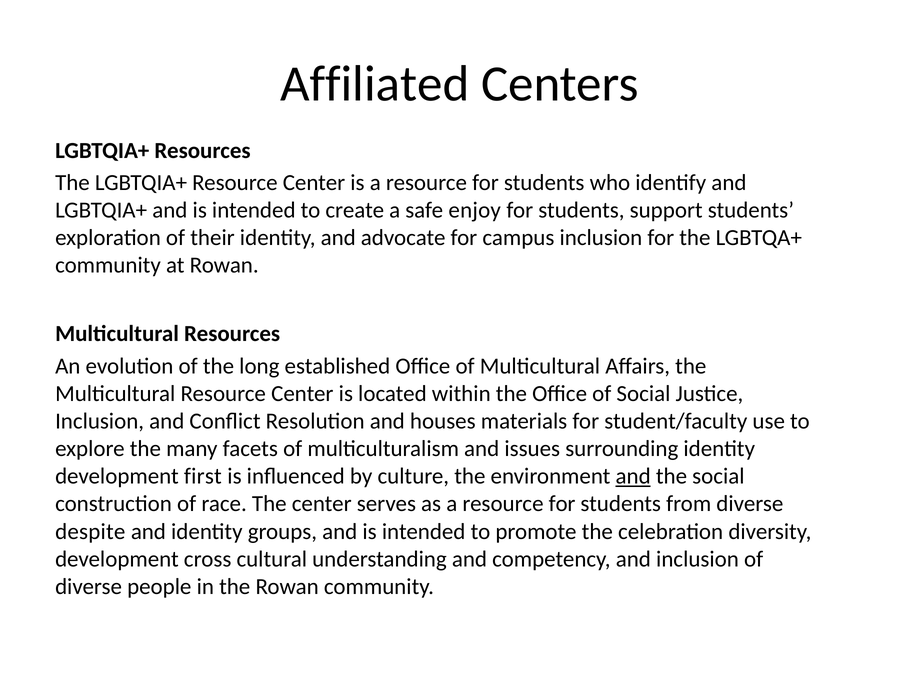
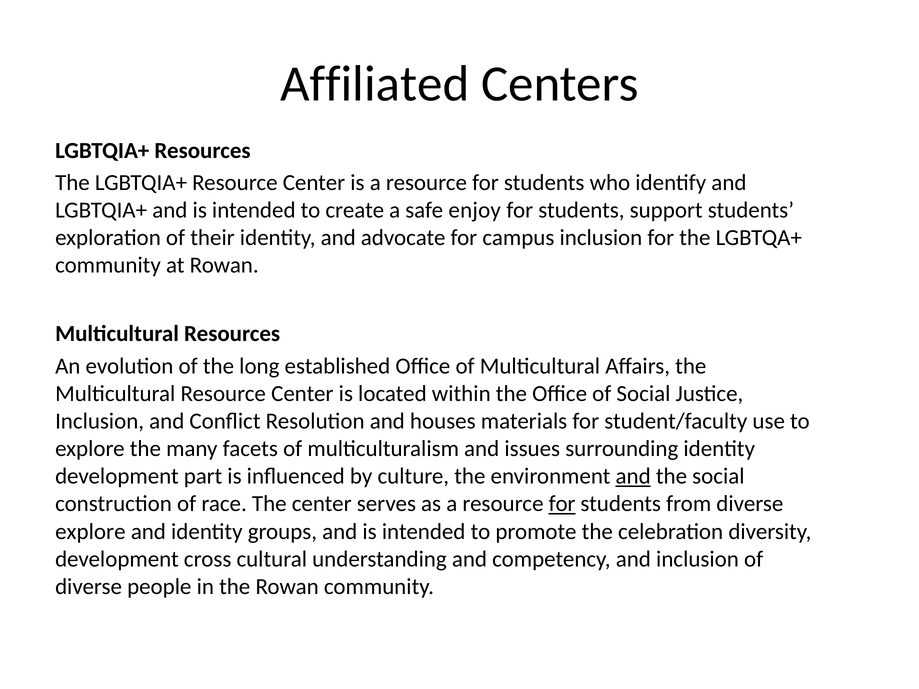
first: first -> part (203, 476)
for underline: none -> present (562, 504)
despite: despite -> explore (90, 532)
